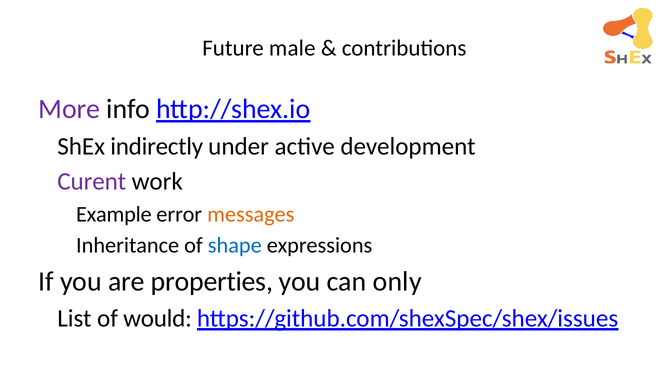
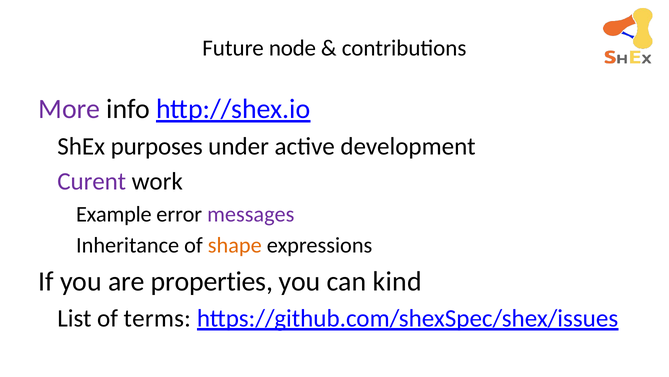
male: male -> node (292, 48)
indirectly: indirectly -> purposes (157, 146)
messages colour: orange -> purple (251, 214)
shape colour: blue -> orange (235, 245)
only: only -> kind (397, 281)
would: would -> terms (157, 318)
